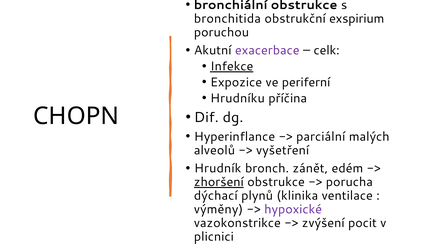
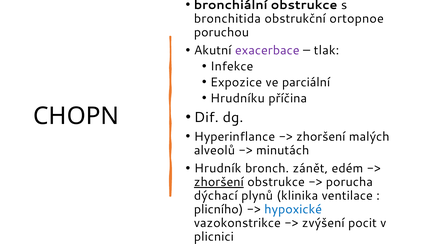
exspirium: exspirium -> ortopnoe (357, 19)
celk: celk -> tlak (326, 50)
Infekce underline: present -> none (232, 66)
periferní: periferní -> parciální (306, 82)
parciální: parciální -> zhoršení (321, 137)
vyšetření: vyšetření -> minutách (283, 150)
výměny: výměny -> plicního (219, 210)
hypoxické colour: purple -> blue (293, 210)
